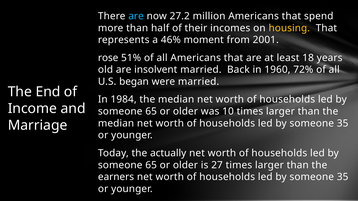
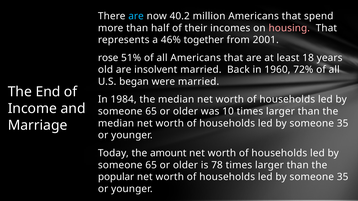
27.2: 27.2 -> 40.2 (180, 16)
housing colour: yellow -> pink (289, 28)
moment: moment -> together (204, 40)
actually: actually -> amount (168, 153)
27: 27 -> 78 (217, 165)
earners: earners -> popular (116, 177)
